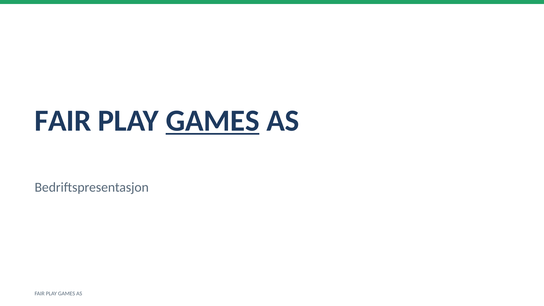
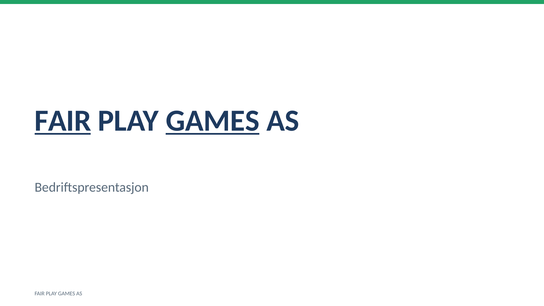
FAIR underline: none -> present (63, 121)
